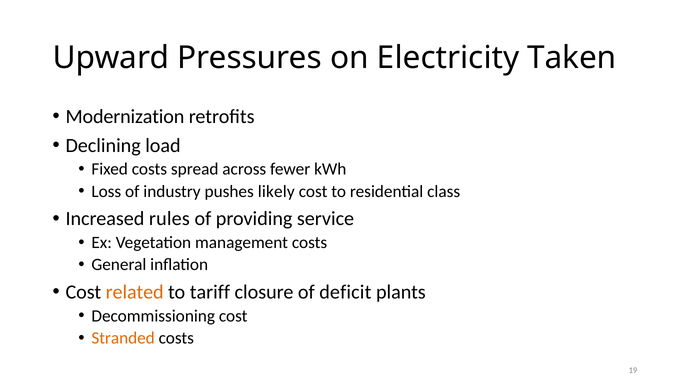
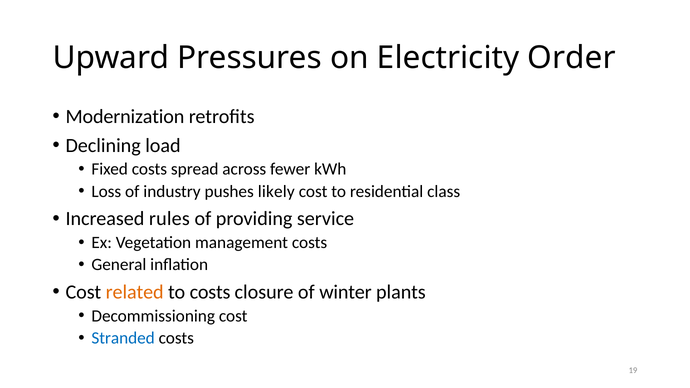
Taken: Taken -> Order (572, 58)
to tariff: tariff -> costs (210, 292)
deficit: deficit -> winter (345, 292)
Stranded colour: orange -> blue (123, 338)
